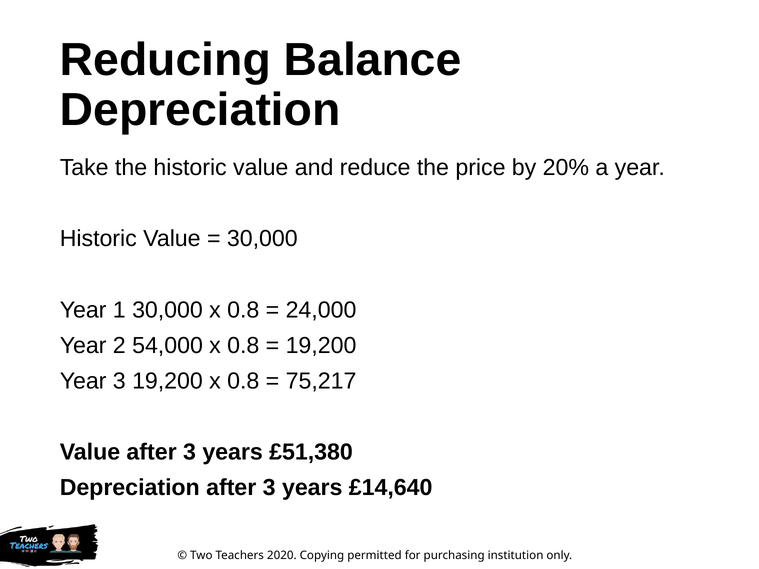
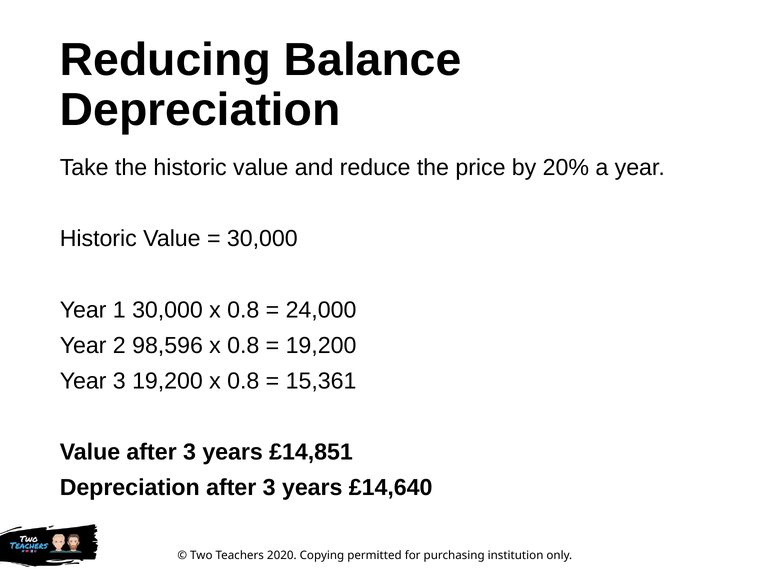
54,000: 54,000 -> 98,596 (168, 346)
75,217: 75,217 -> 15,361 (321, 381)
£51,380: £51,380 -> £14,851 (311, 452)
